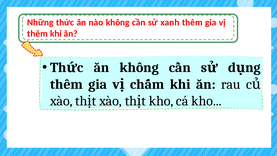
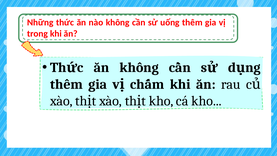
xanh: xanh -> uống (170, 23)
thêm: thêm -> trong (37, 34)
